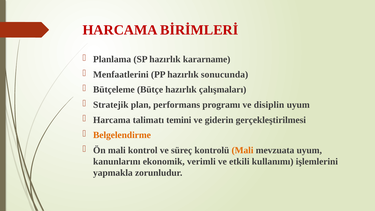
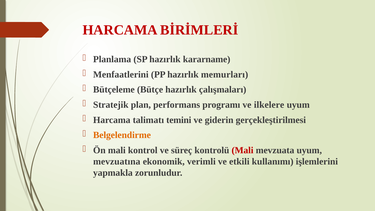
sonucunda: sonucunda -> memurları (225, 74)
disiplin: disiplin -> ilkelere (269, 105)
Mali colour: orange -> red (243, 150)
kanunlarını: kanunlarını -> mevzuatına (117, 161)
